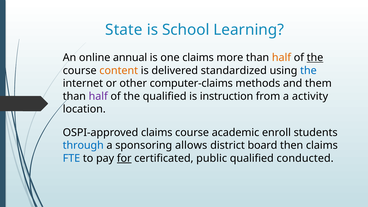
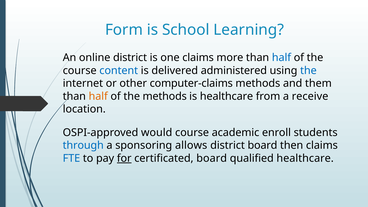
State: State -> Form (124, 30)
online annual: annual -> district (130, 58)
half colour: orange -> blue (281, 58)
the underline: present -> none (315, 58)
content colour: orange -> blue (119, 71)
standardized: standardized -> administered (234, 71)
half colour: purple -> orange (98, 96)
the qualified: qualified -> methods (165, 96)
is instruction: instruction -> healthcare (227, 96)
activity: activity -> receive (310, 96)
OSPI-approved claims: claims -> would (157, 133)
certificated public: public -> board (212, 158)
qualified conducted: conducted -> healthcare (305, 158)
